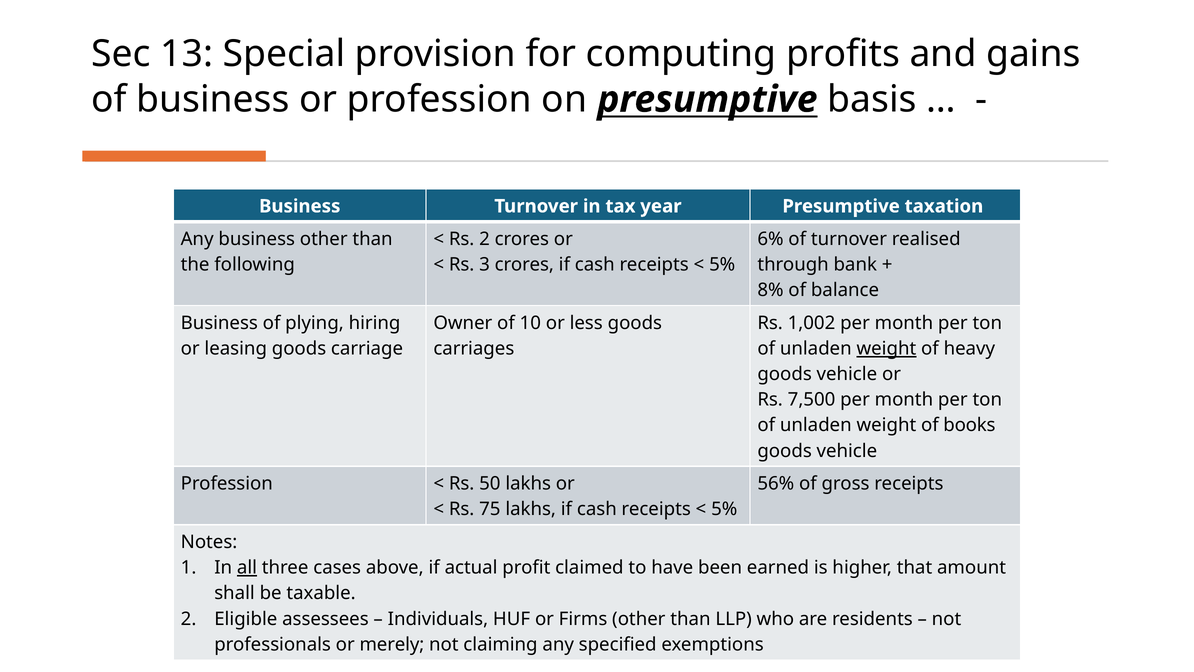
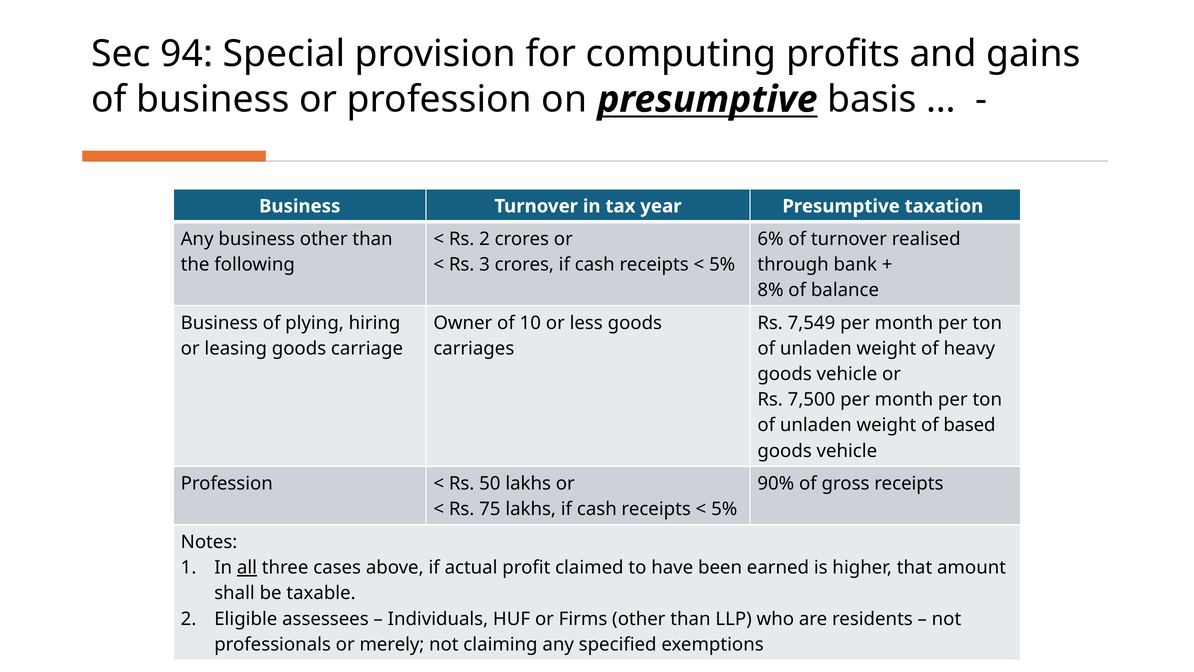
13: 13 -> 94 (187, 54)
1,002: 1,002 -> 7,549 (811, 323)
weight underline: present -> none (886, 349)
books: books -> based (969, 425)
56%: 56% -> 90% (776, 484)
